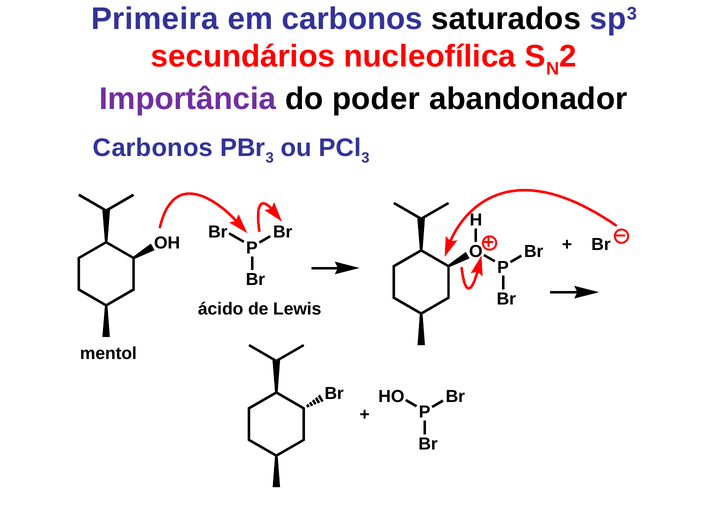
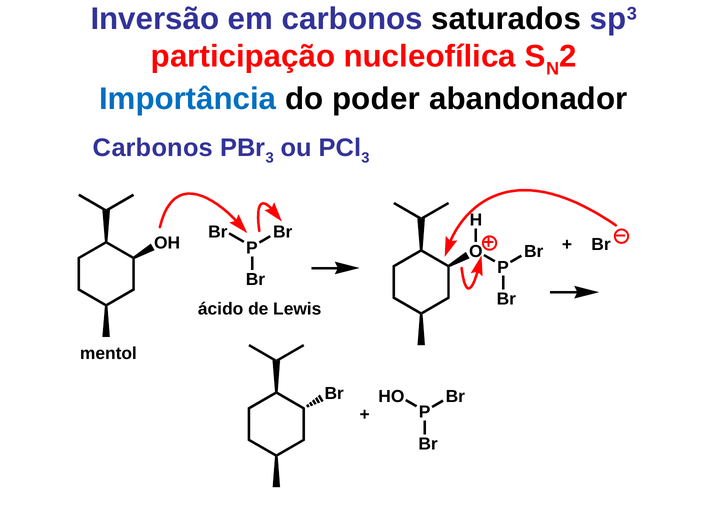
Primeira: Primeira -> Inversão (155, 19)
secundários: secundários -> participação (243, 56)
Importância colour: purple -> blue (188, 99)
